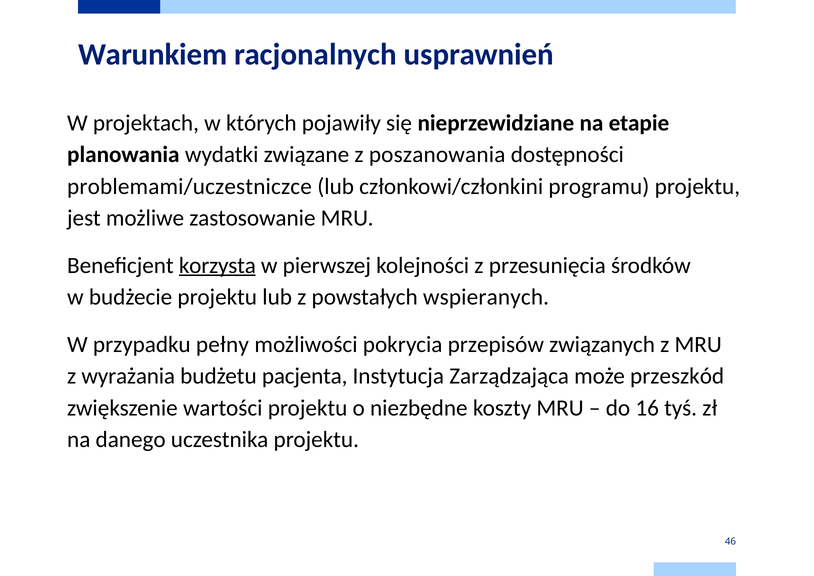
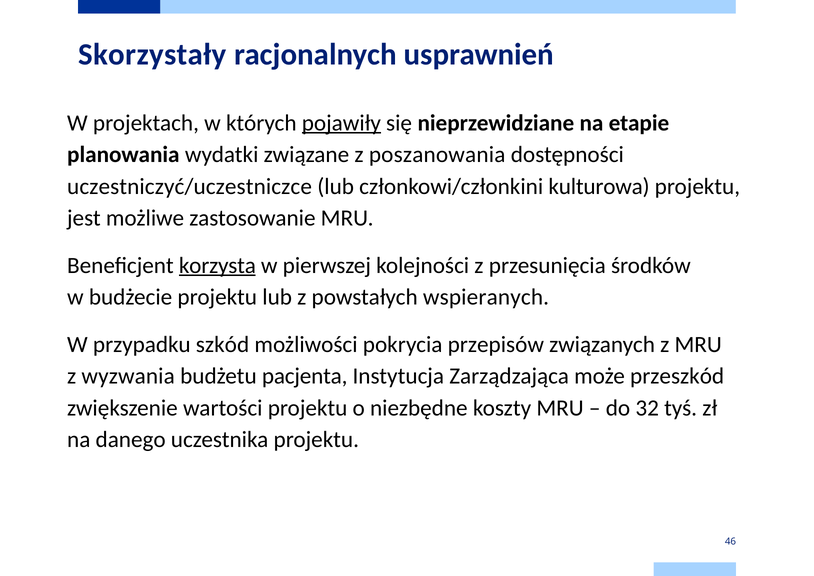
Warunkiem: Warunkiem -> Skorzystały (152, 55)
pojawiły underline: none -> present (341, 123)
problemami/uczestniczce: problemami/uczestniczce -> uczestniczyć/uczestniczce (190, 186)
programu: programu -> kulturowa (599, 186)
pełny: pełny -> szkód (223, 344)
wyrażania: wyrażania -> wyzwania (128, 376)
16: 16 -> 32 (647, 408)
